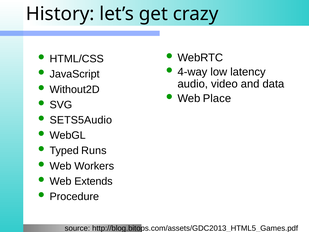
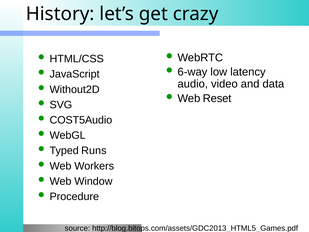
4-way: 4-way -> 6-way (192, 72)
Place: Place -> Reset (217, 98)
SETS5Audio: SETS5Audio -> COST5Audio (81, 120)
Extends: Extends -> Window (93, 181)
